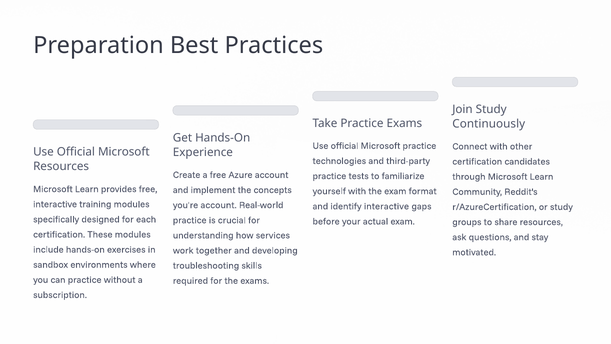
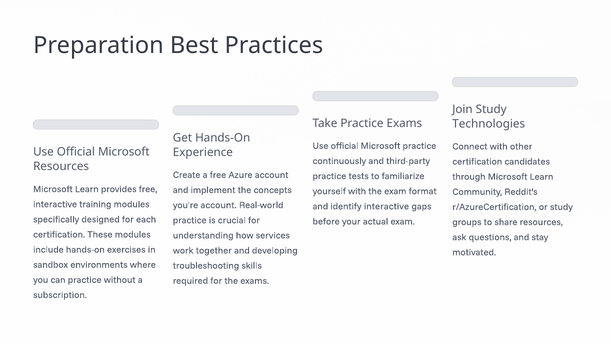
Continuously: Continuously -> Technologies (489, 124)
technologies: technologies -> continuously (339, 161)
